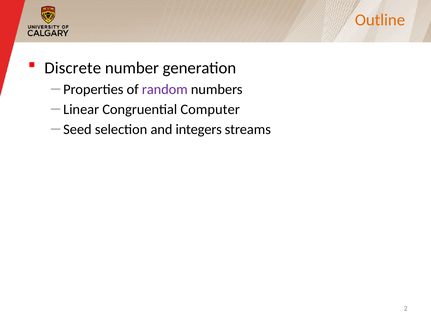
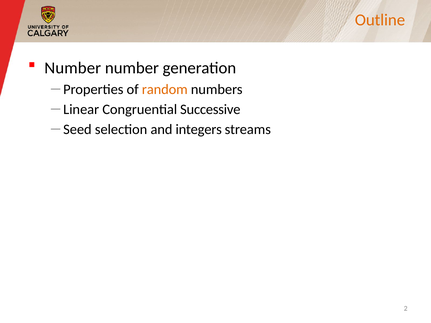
Discrete: Discrete -> Number (73, 68)
random colour: purple -> orange (165, 89)
Computer: Computer -> Successive (210, 110)
